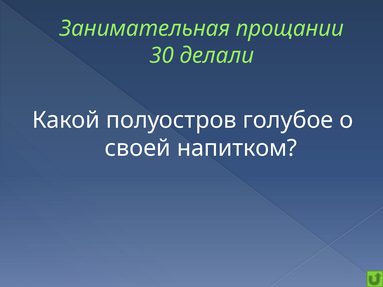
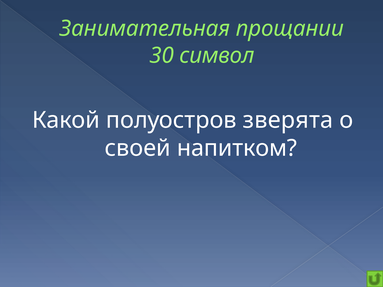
делали: делали -> символ (217, 55)
голубое: голубое -> зверята (288, 120)
